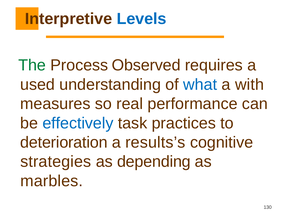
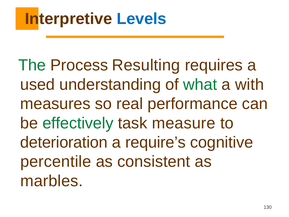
Observed: Observed -> Resulting (146, 65)
what colour: blue -> green (200, 84)
effectively colour: blue -> green (78, 123)
practices: practices -> measure (184, 123)
results’s: results’s -> require’s (156, 142)
strategies: strategies -> percentile (56, 162)
depending: depending -> consistent (154, 162)
